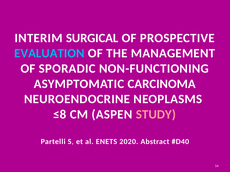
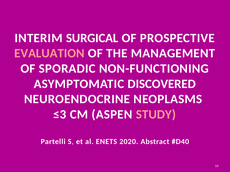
EVALUATION colour: light blue -> pink (49, 53)
CARCINOMA: CARCINOMA -> DISCOVERED (162, 84)
≤8: ≤8 -> ≤3 (60, 115)
